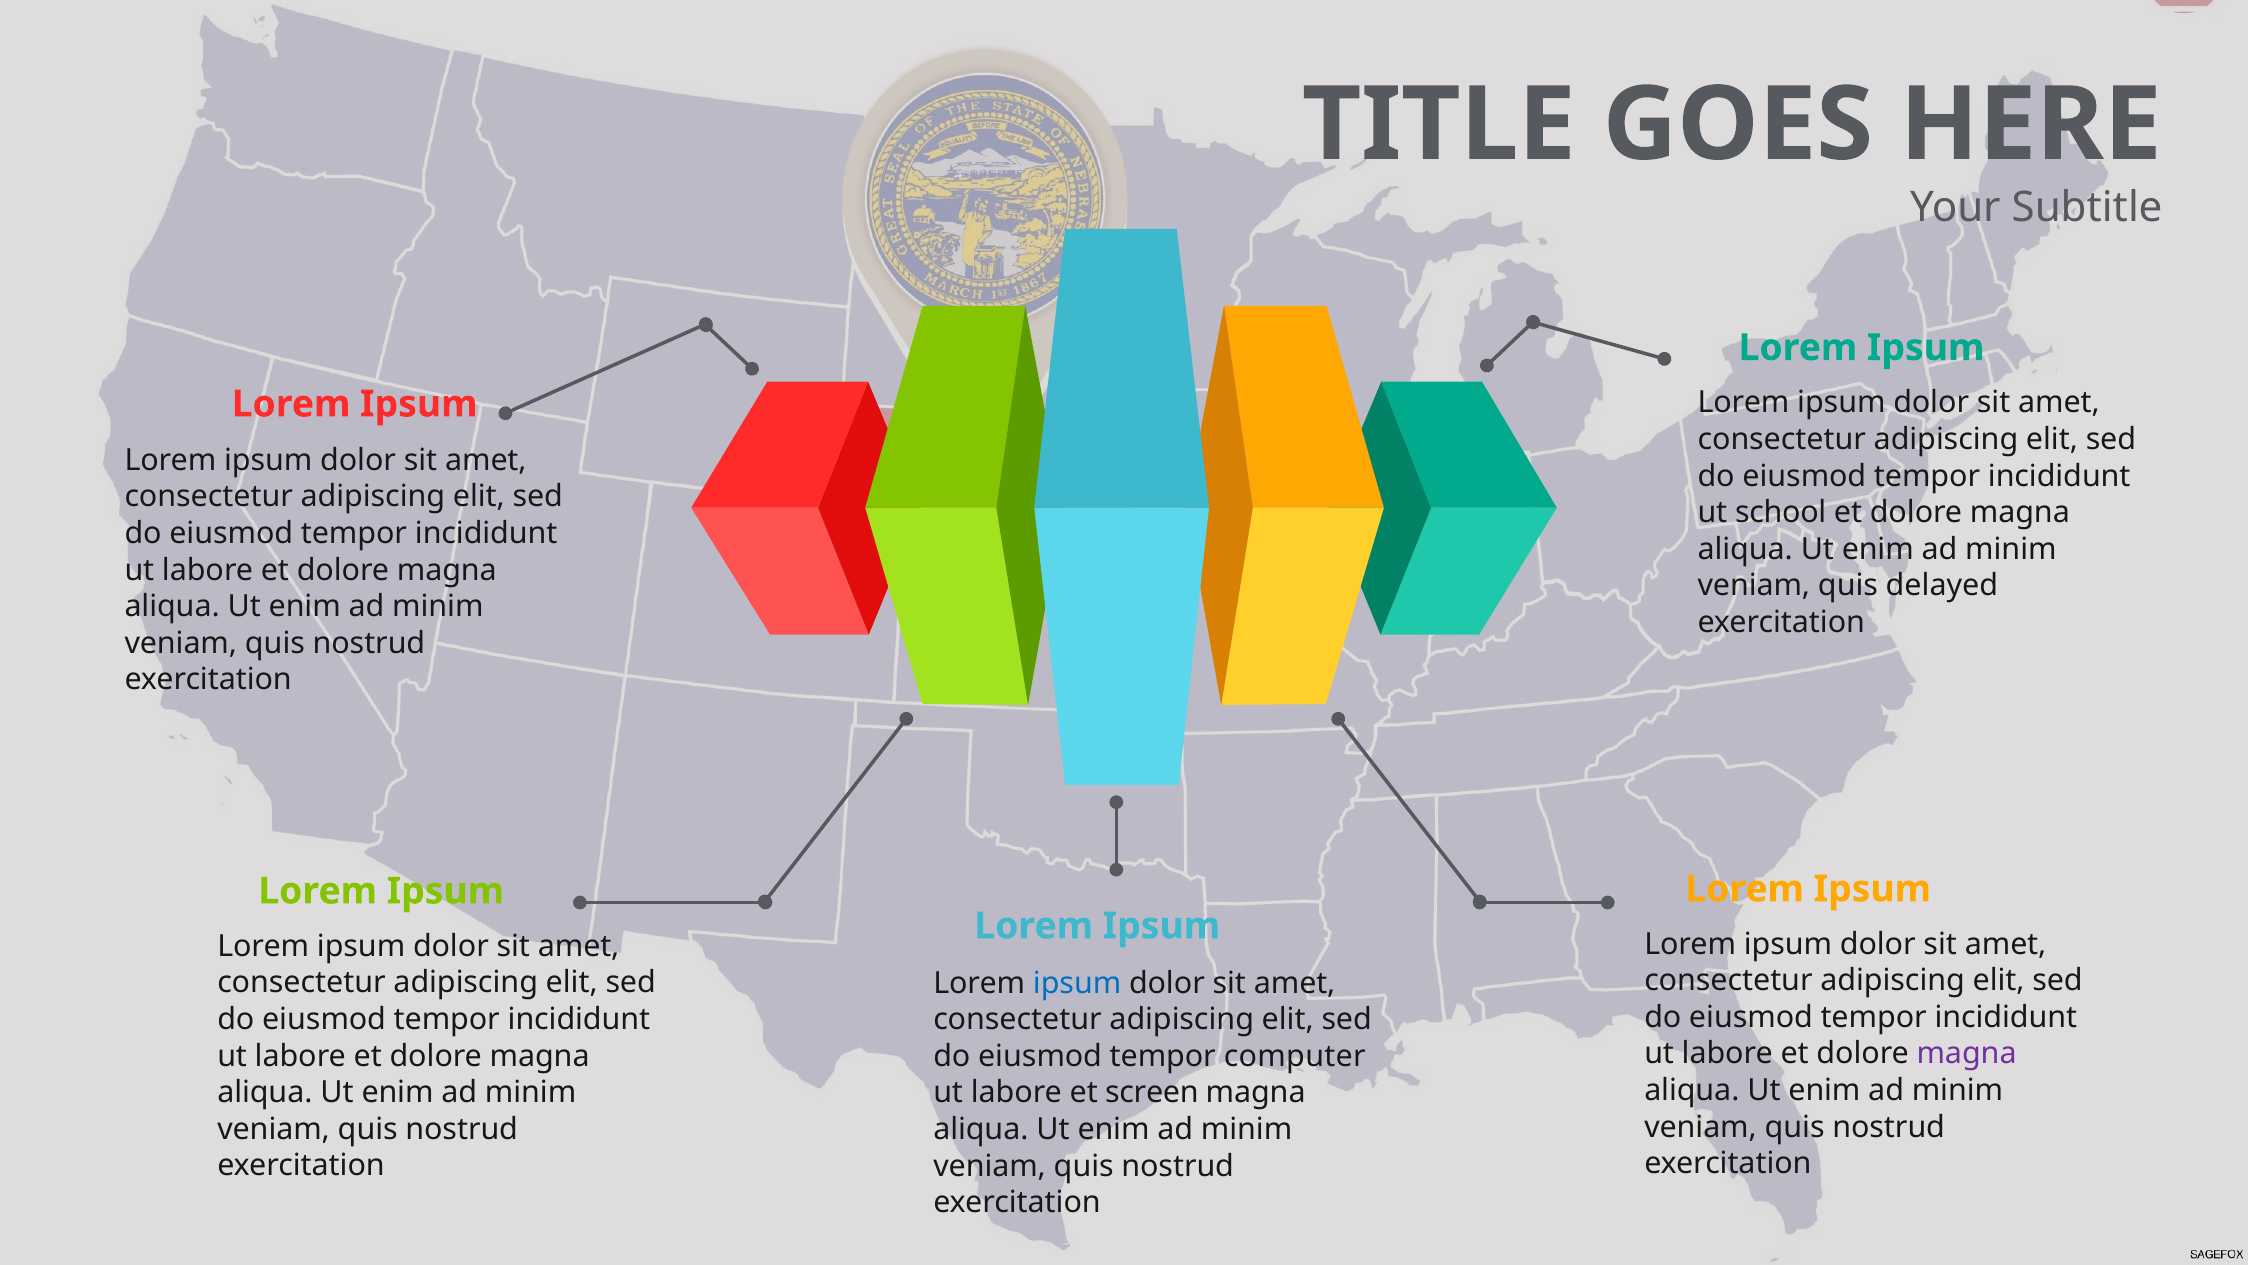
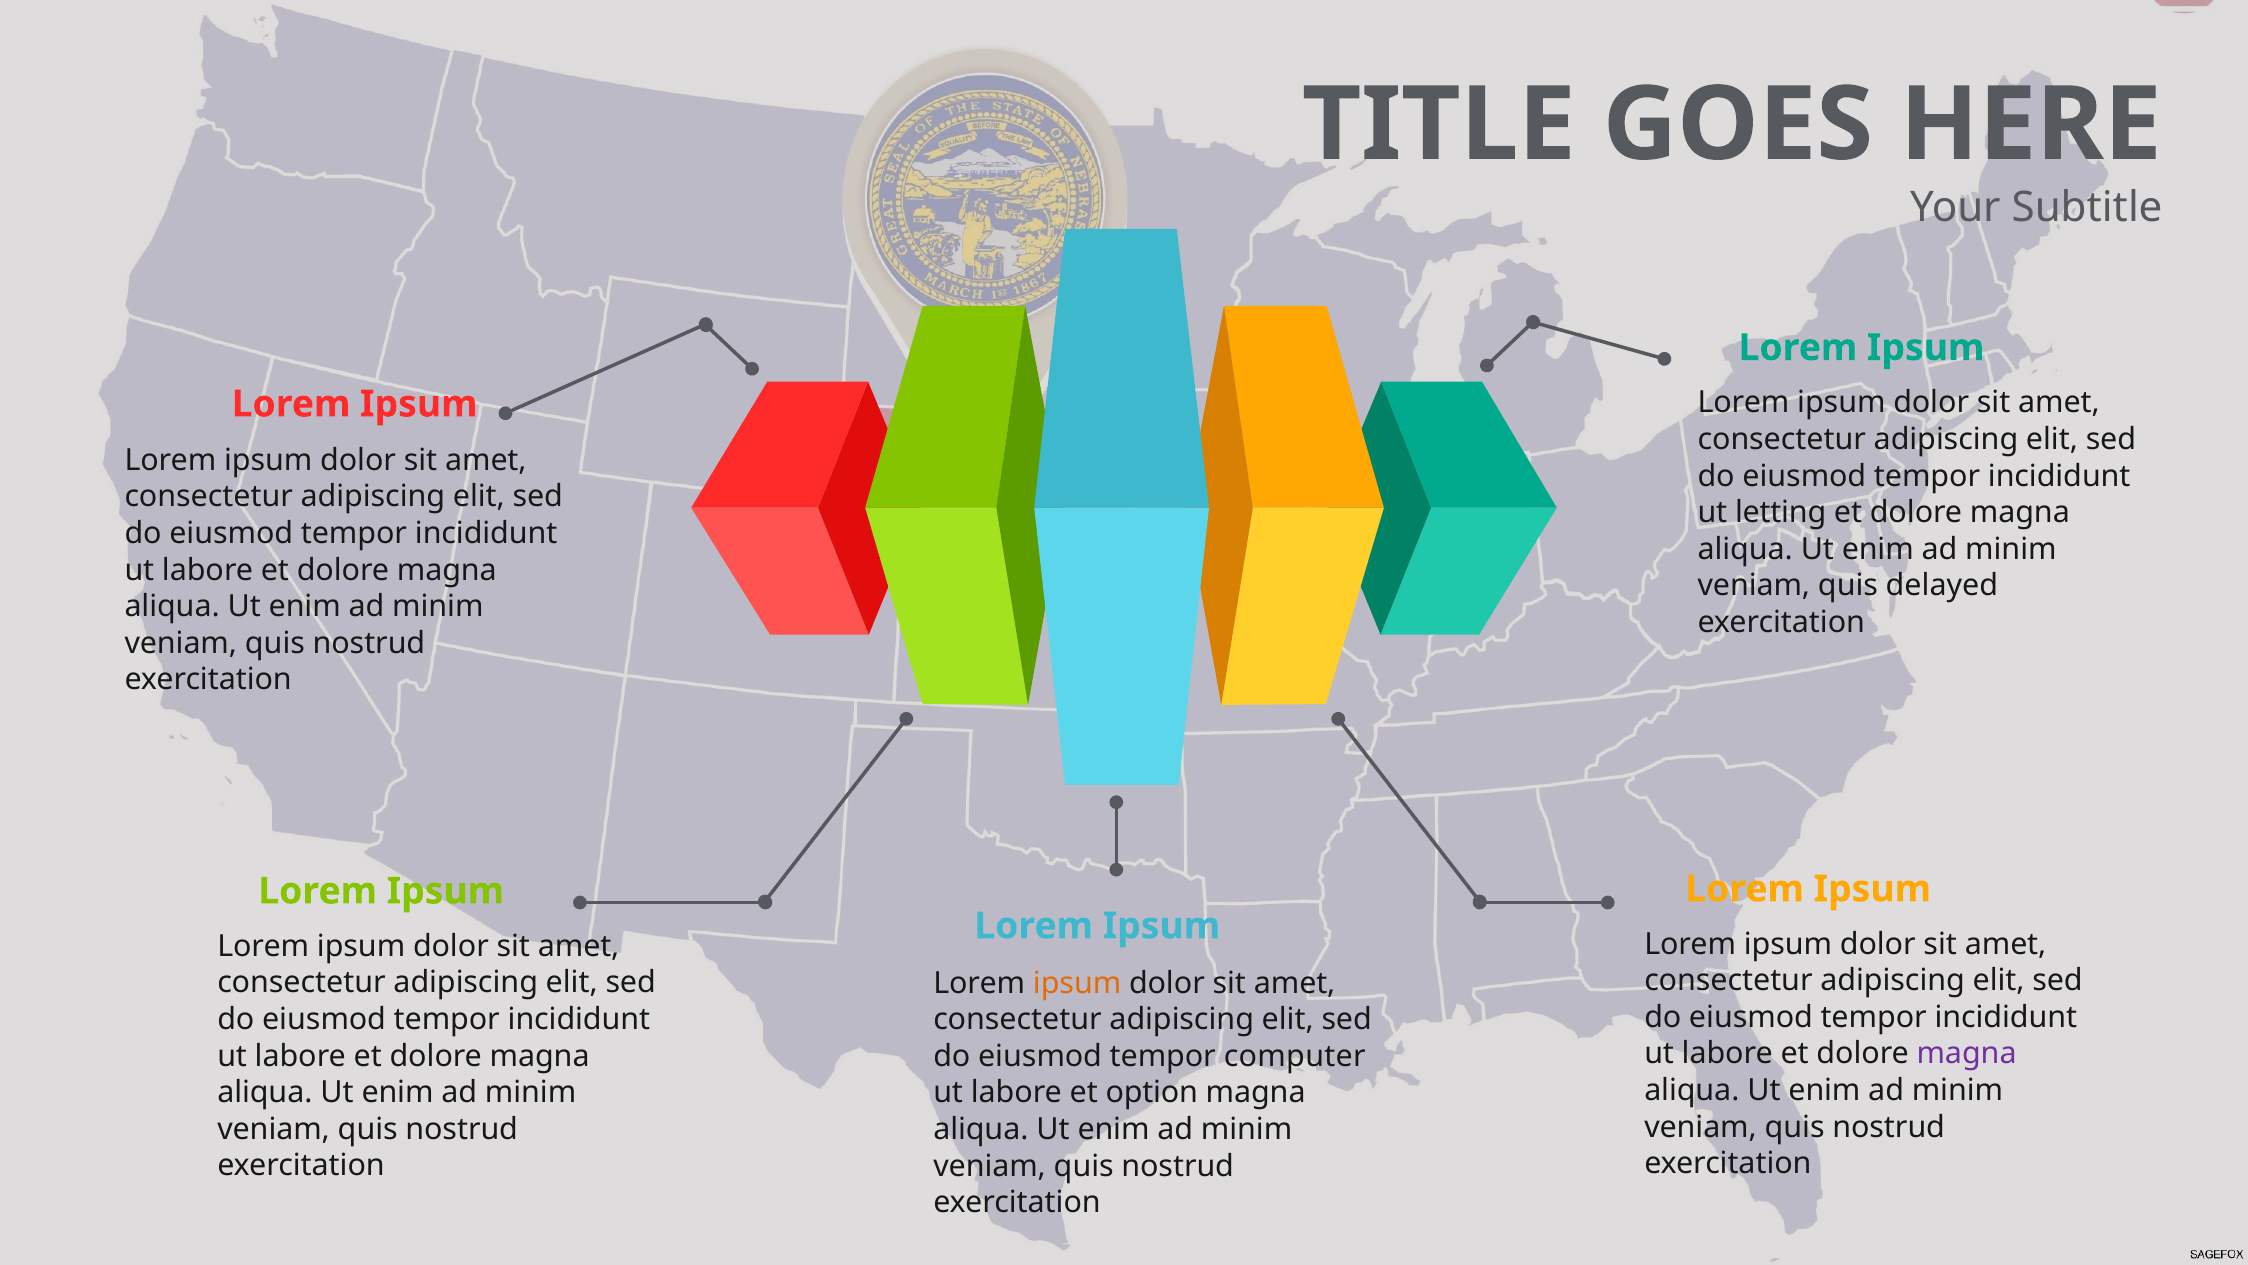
school: school -> letting (1781, 512)
ipsum colour: blue -> orange (1077, 983)
screen: screen -> option (1152, 1092)
